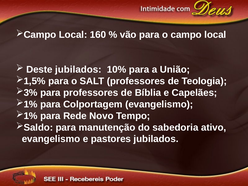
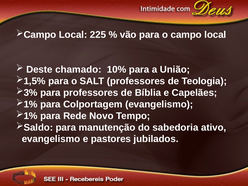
160: 160 -> 225 (98, 35)
Deste jubilados: jubilados -> chamado (78, 70)
